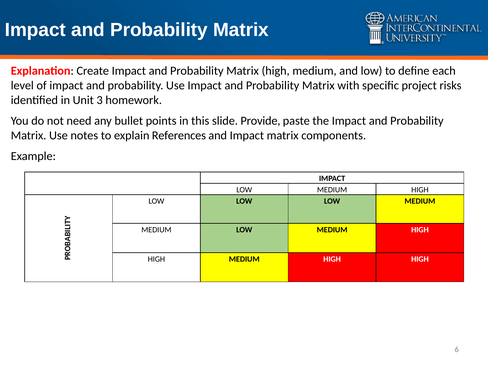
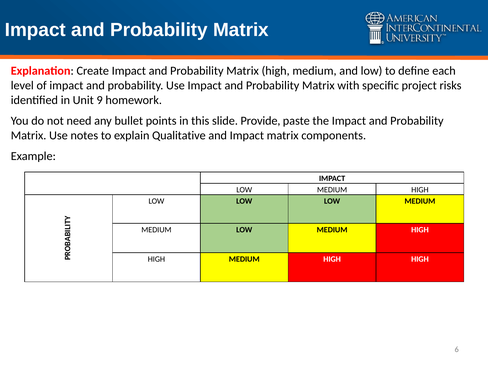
3: 3 -> 9 (100, 100)
References: References -> Qualitative (179, 135)
